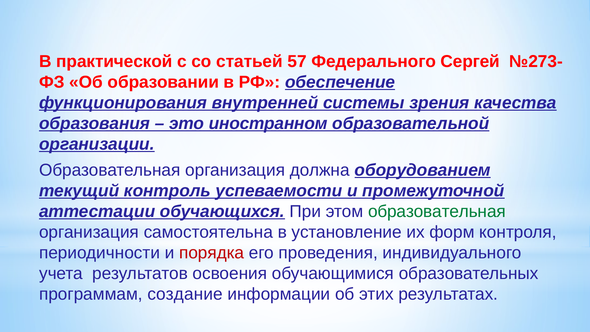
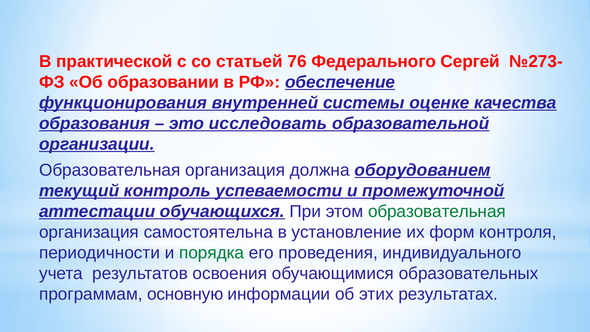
57: 57 -> 76 (297, 61)
зрения: зрения -> оценке (439, 103)
иностранном: иностранном -> исследовать (268, 123)
порядка colour: red -> green (212, 253)
создание: создание -> основную (185, 294)
